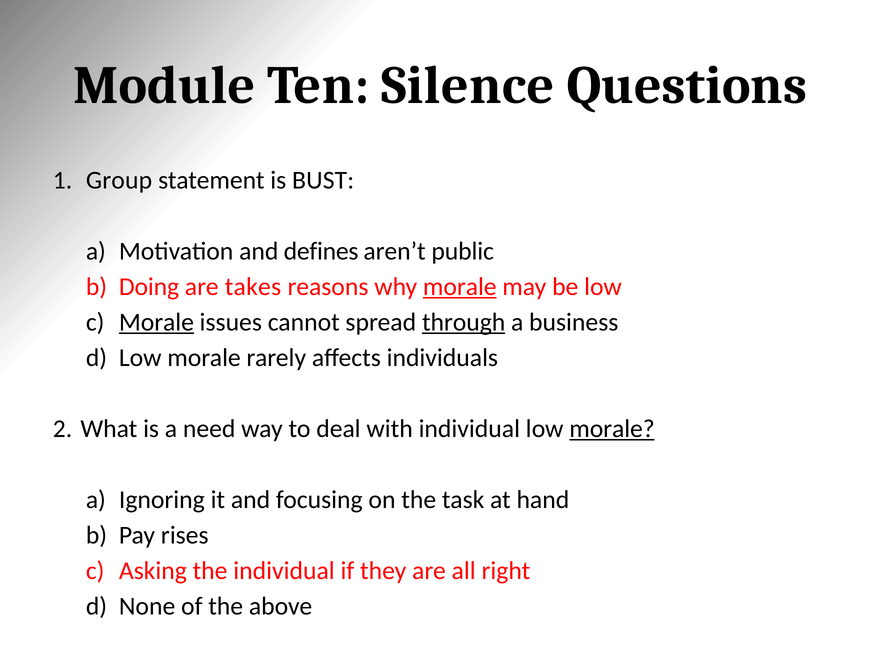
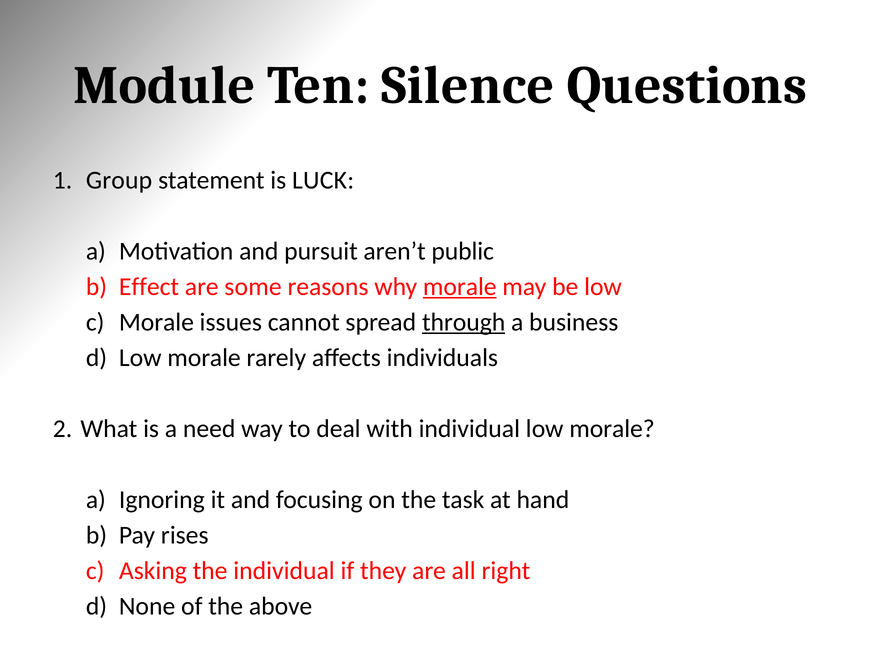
BUST: BUST -> LUCK (323, 180)
defines: defines -> pursuit (321, 251)
Doing: Doing -> Effect (149, 287)
takes: takes -> some (253, 287)
Morale underline: present -> none (156, 322)
morale underline: present -> none (612, 429)
